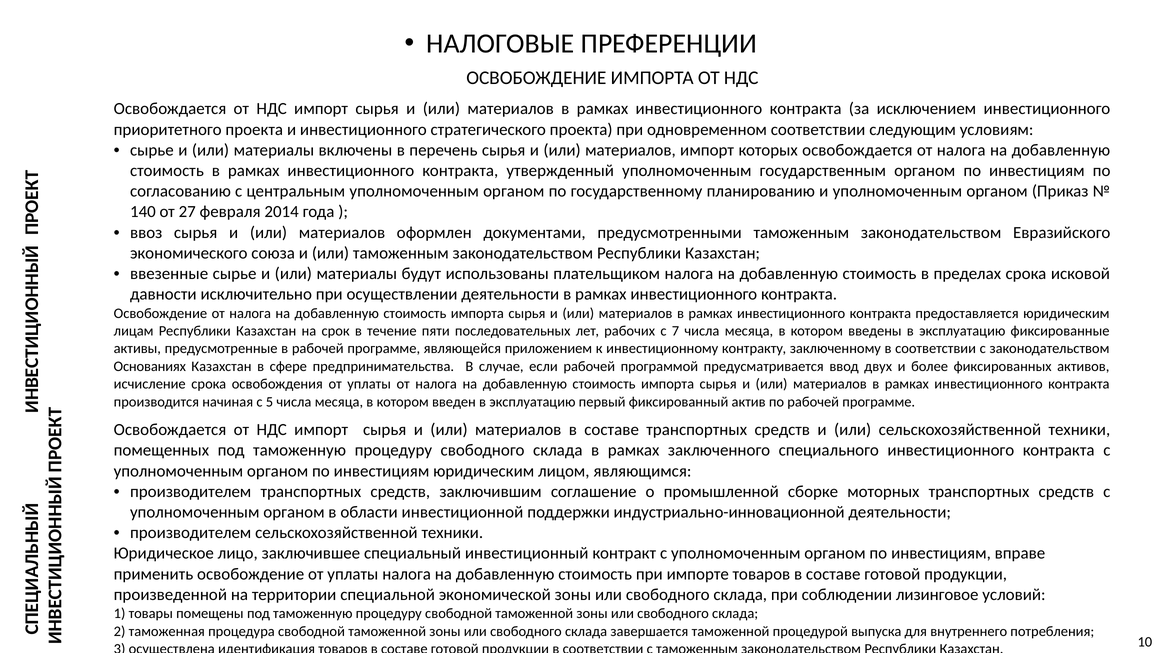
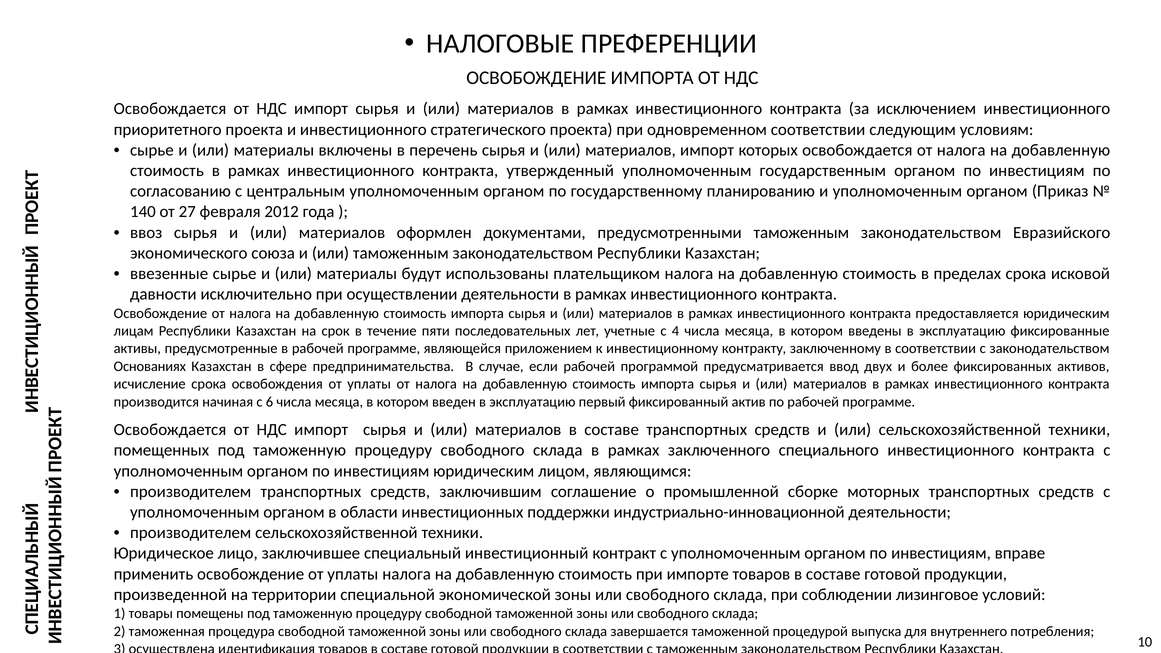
2014: 2014 -> 2012 (282, 212)
рабочих: рабочих -> учетные (630, 331)
7: 7 -> 4 (675, 331)
5: 5 -> 6 (270, 402)
инвестиционной: инвестиционной -> инвестиционных (462, 512)
